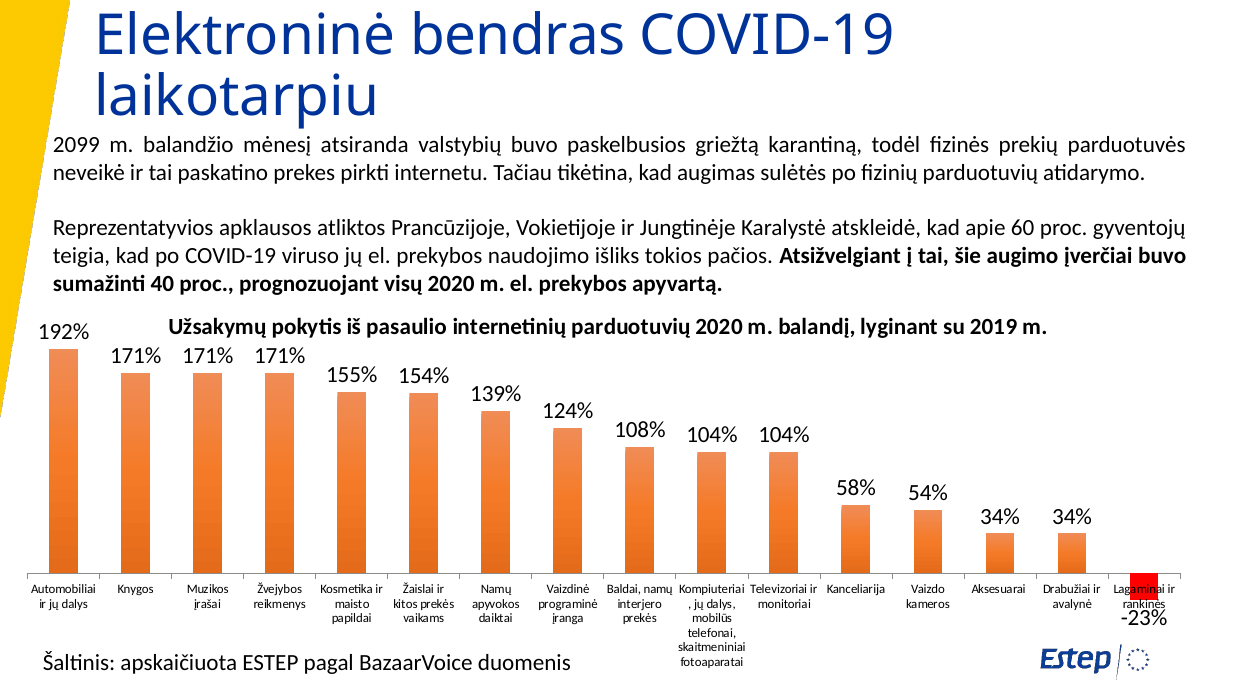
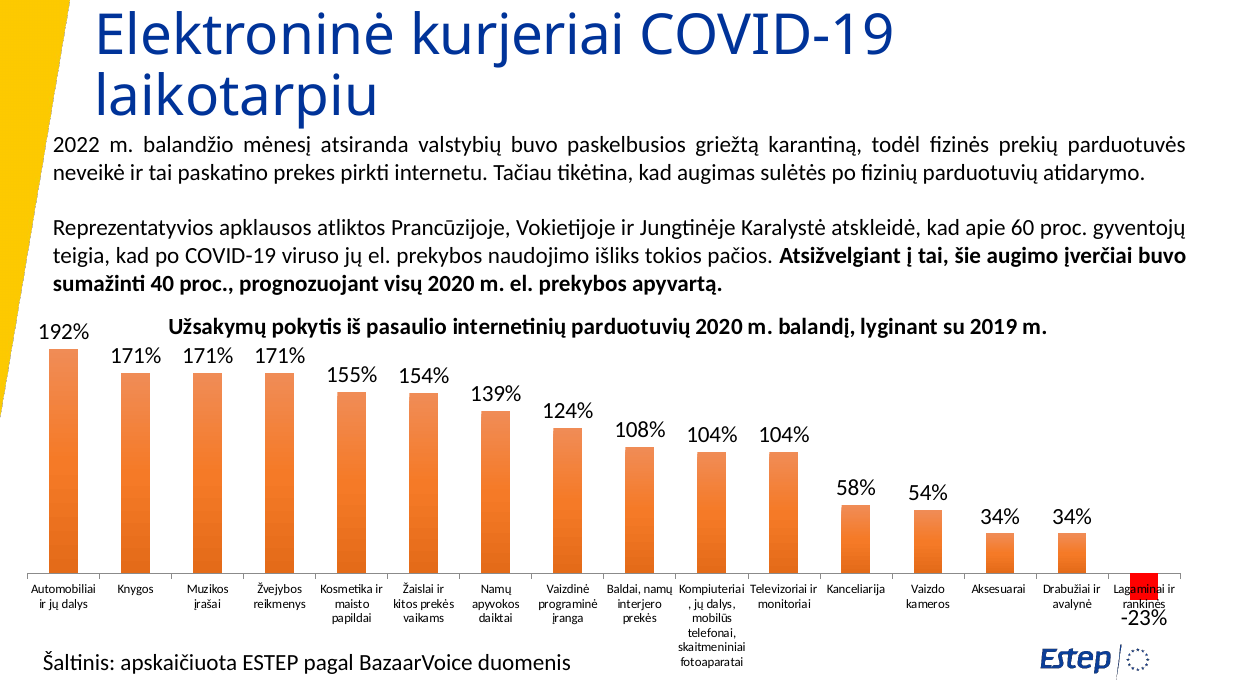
bendras: bendras -> kurjeriai (518, 36)
2099: 2099 -> 2022 (76, 145)
